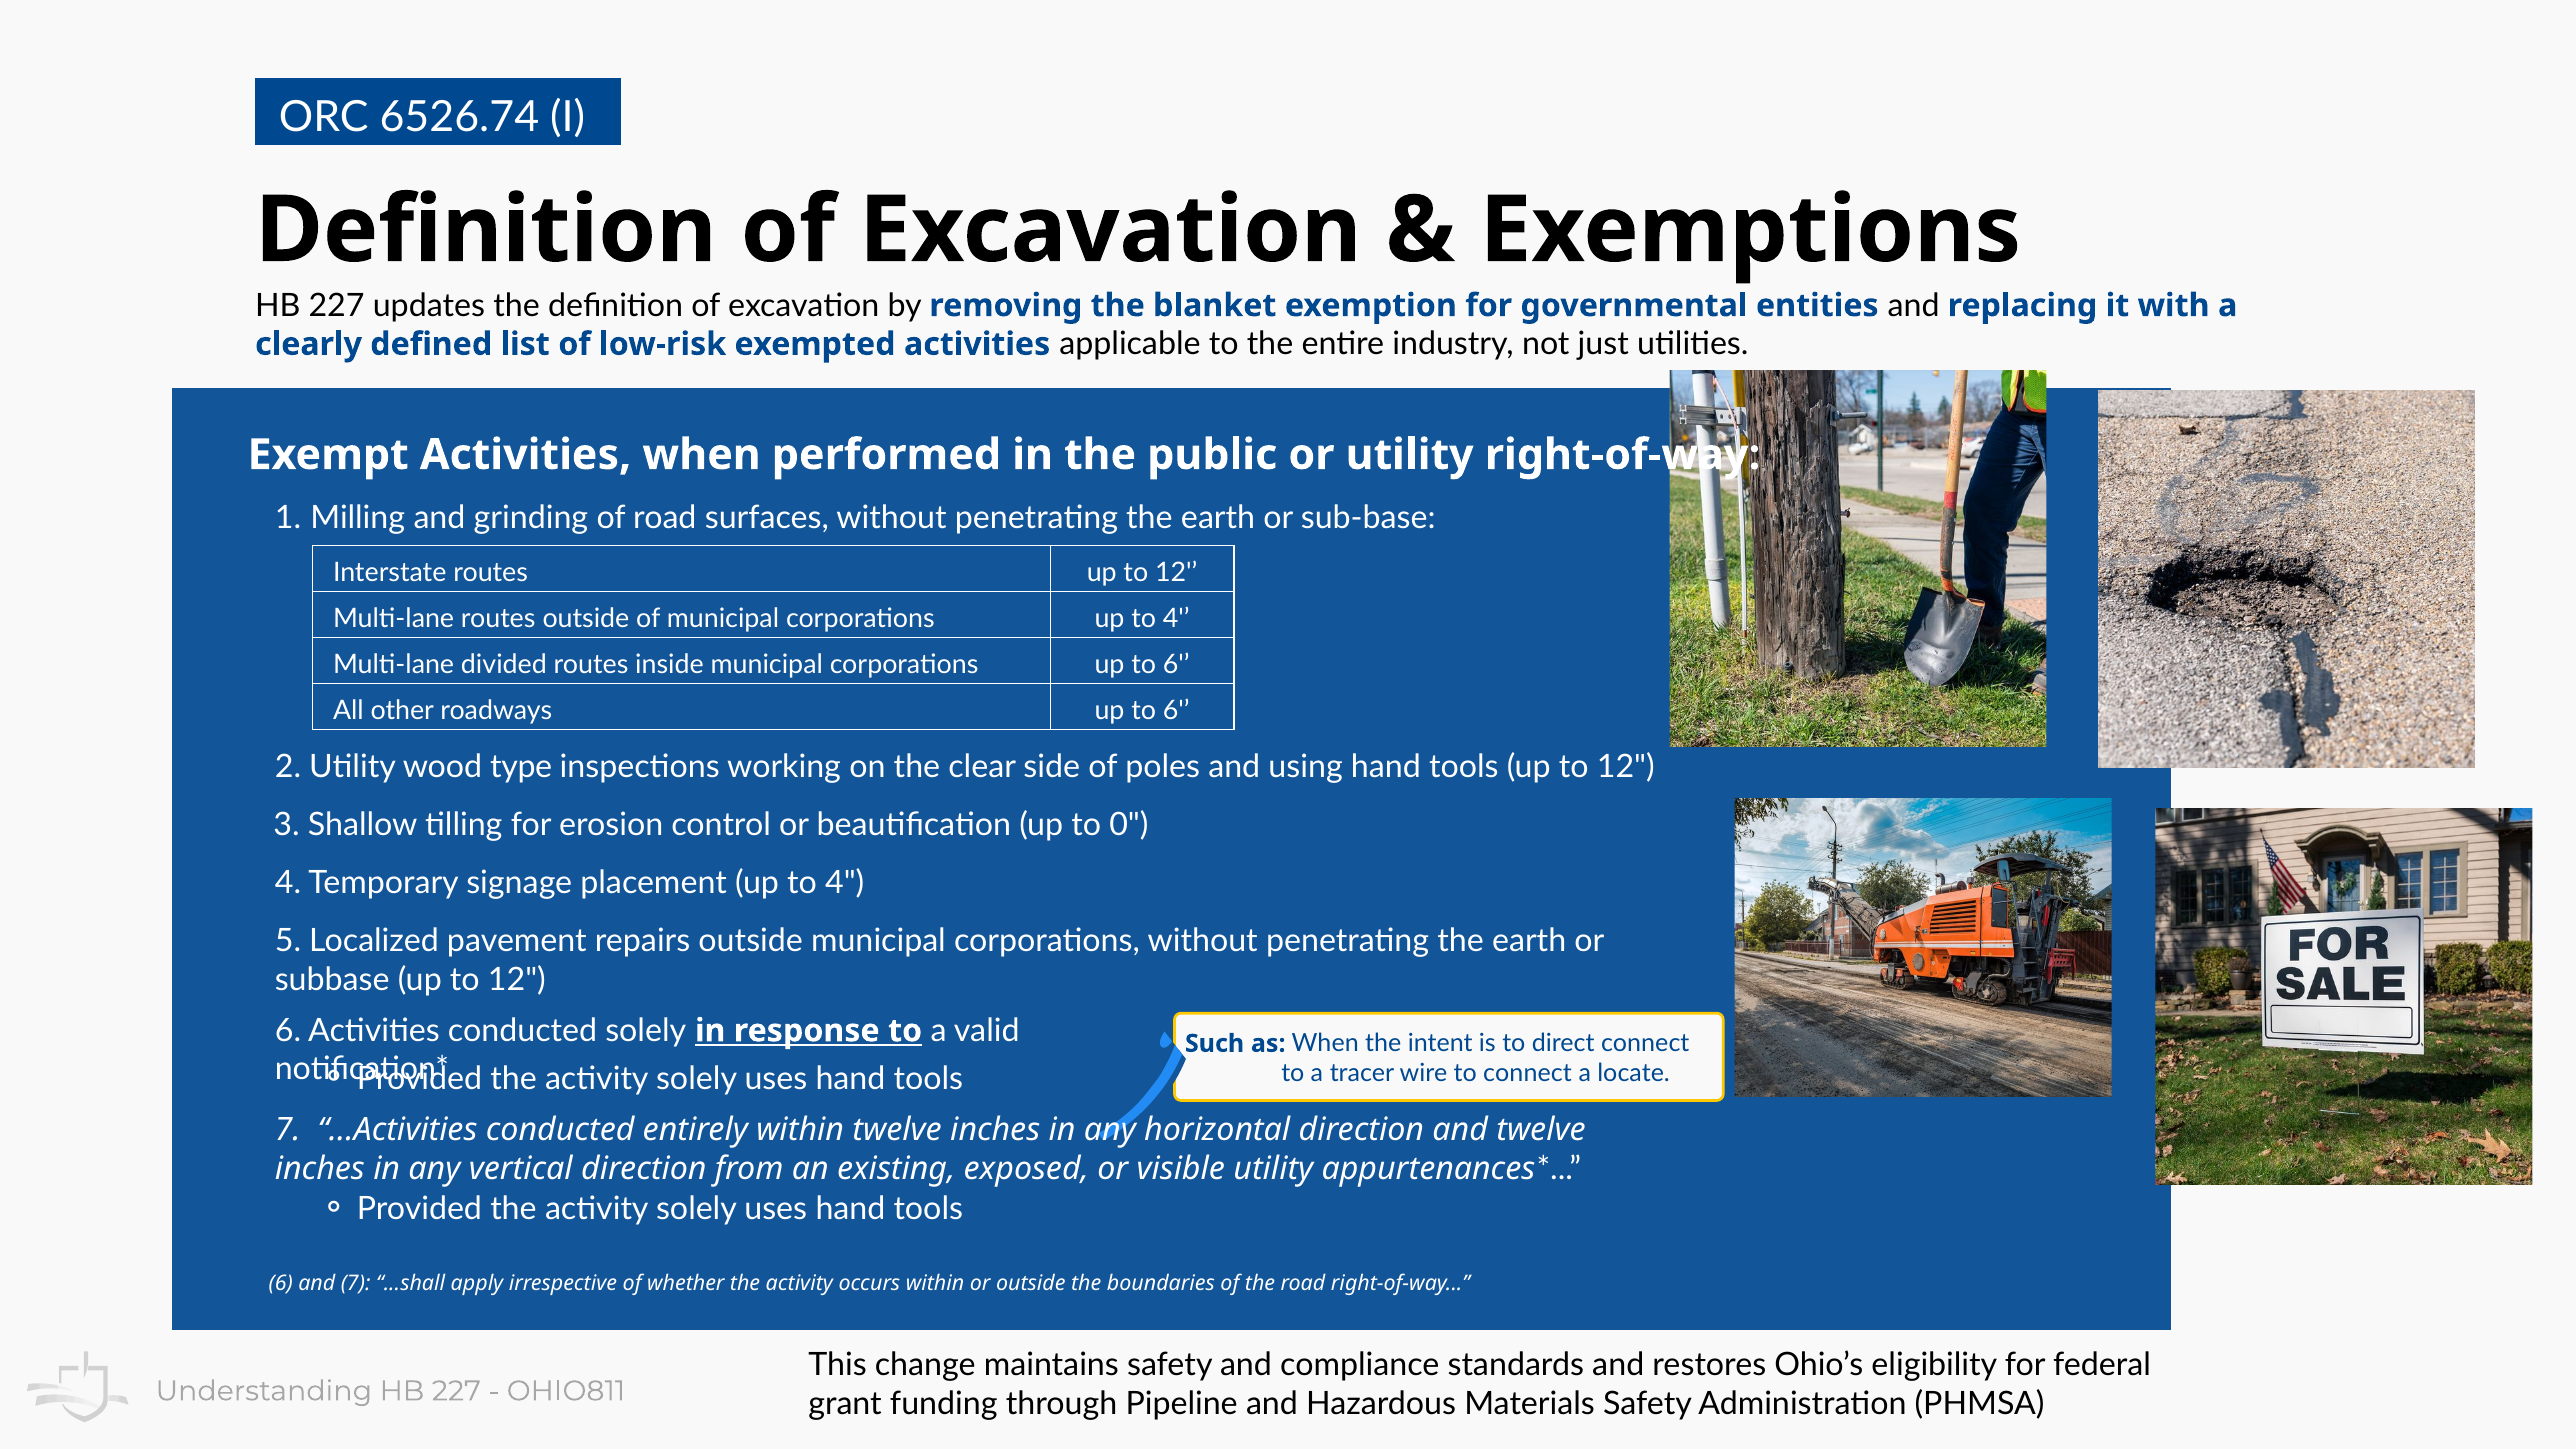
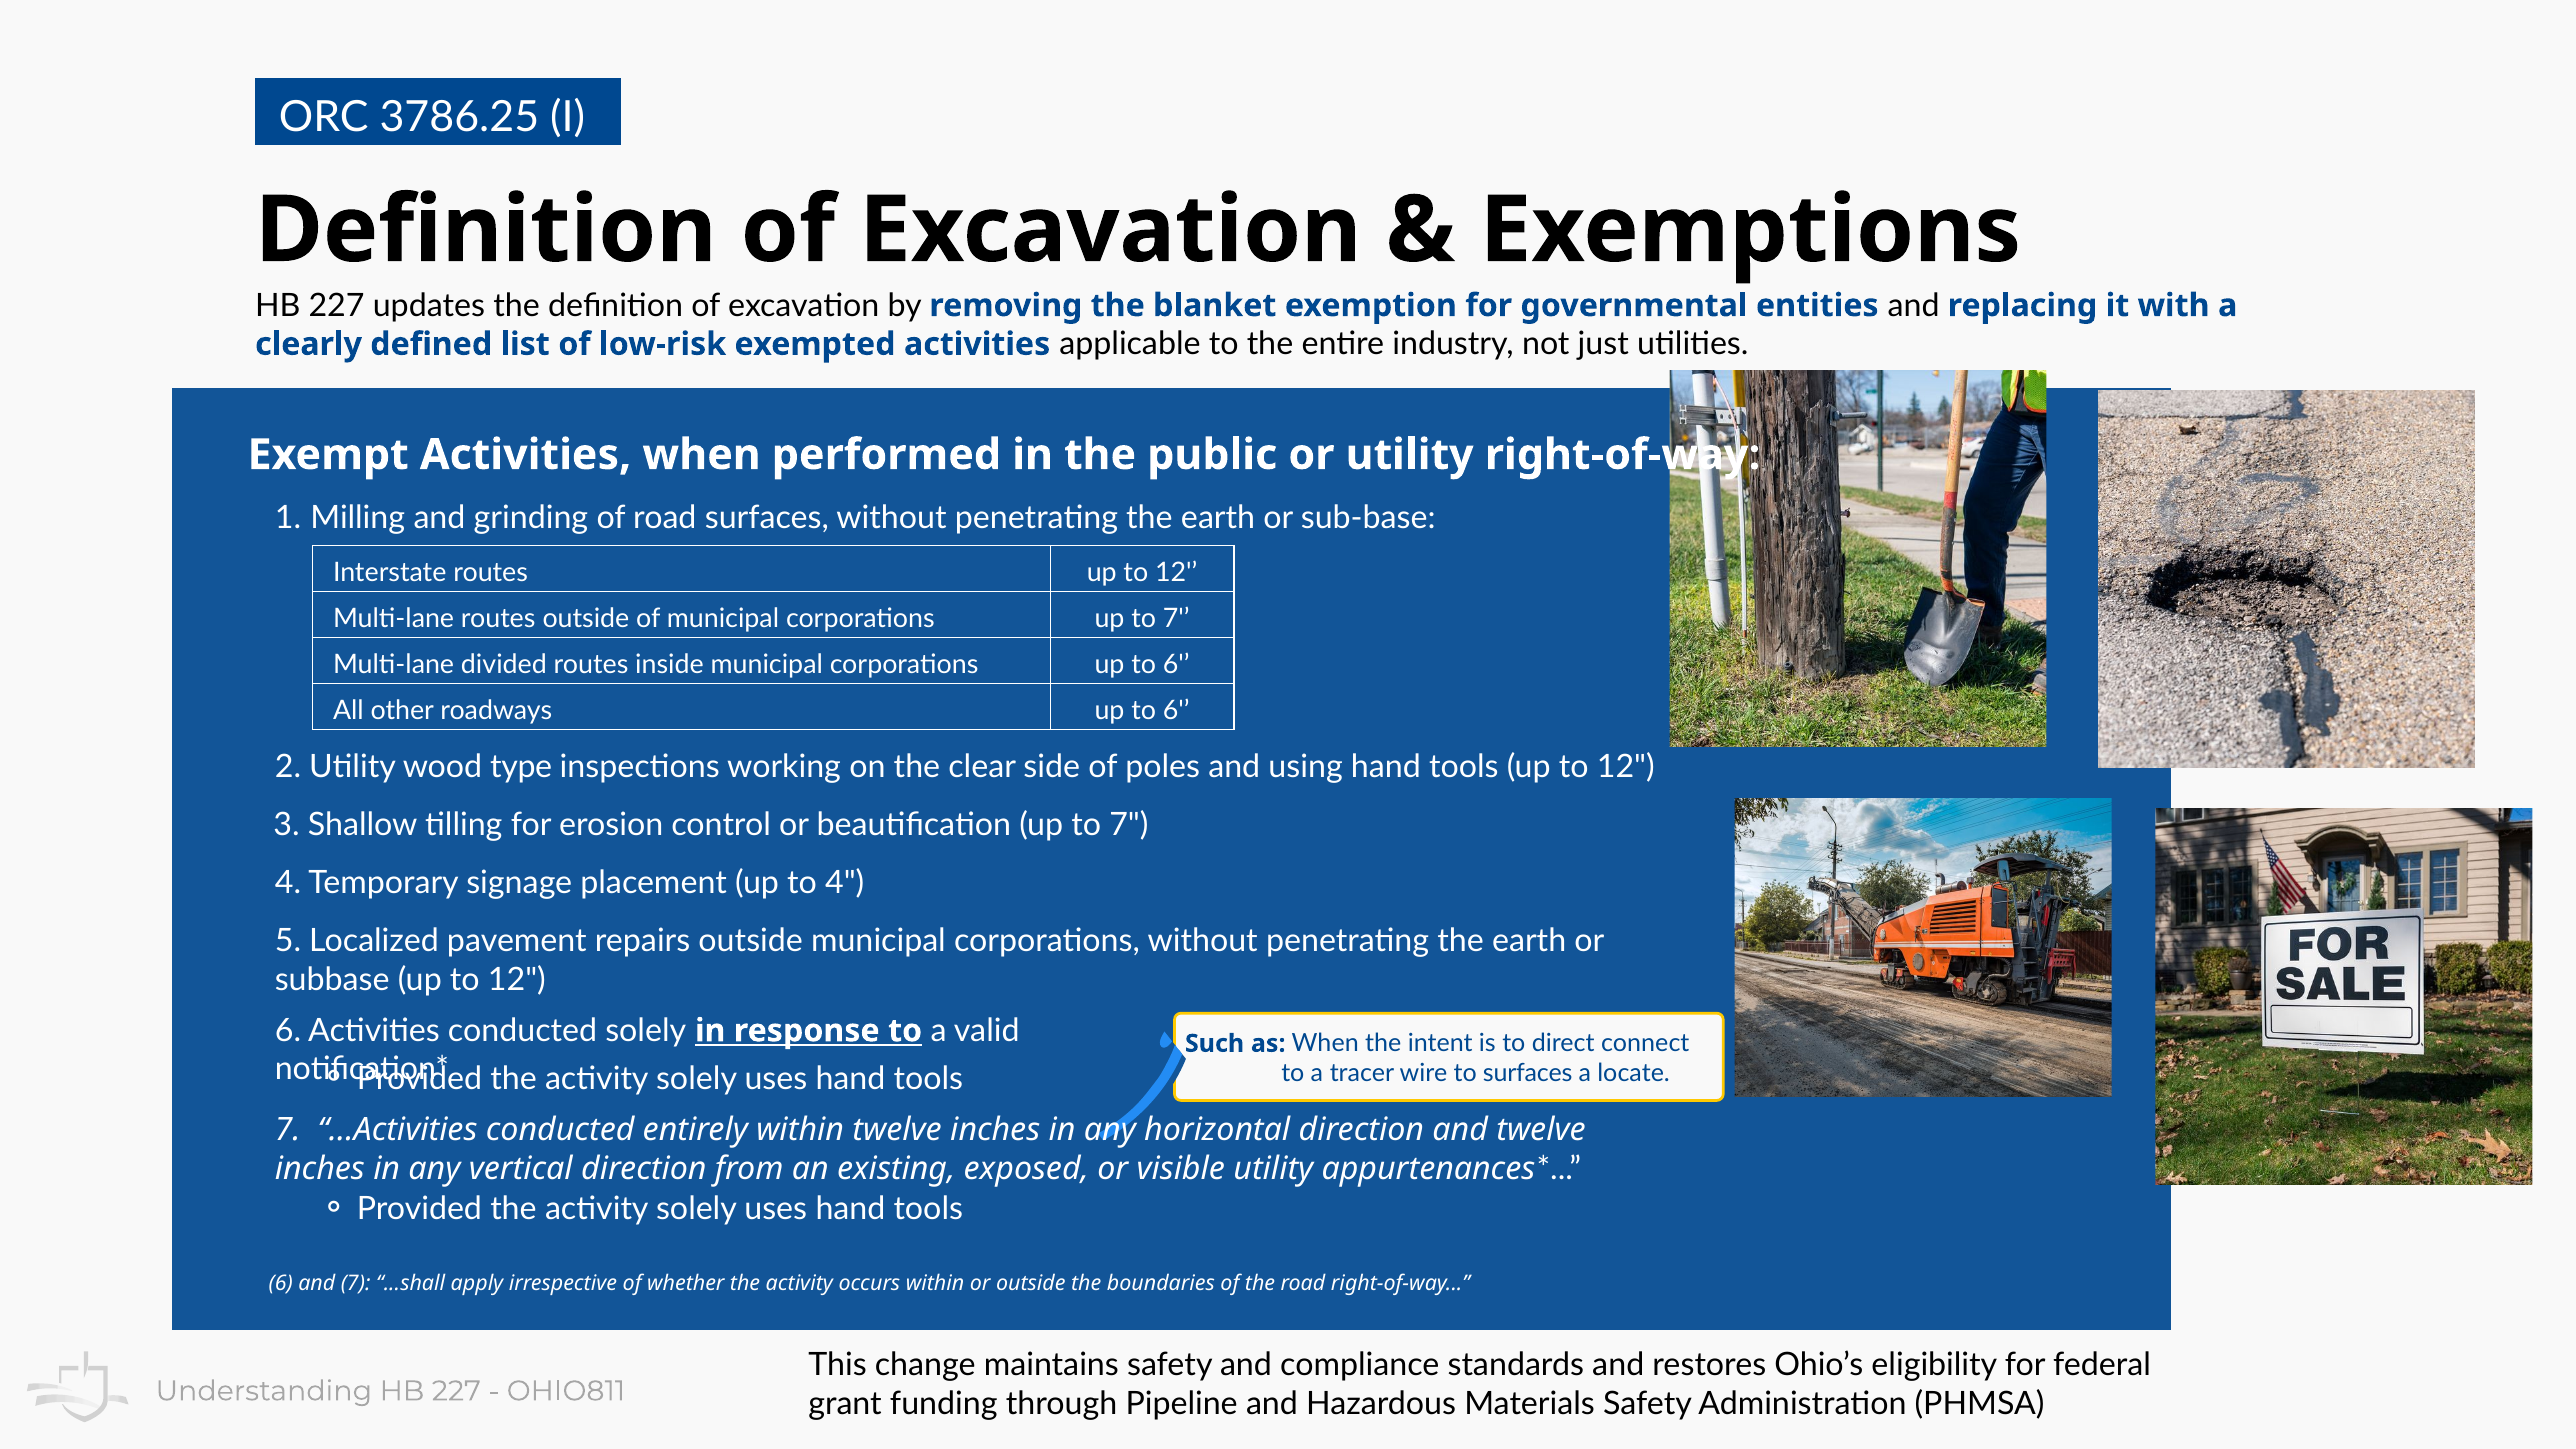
6526.74: 6526.74 -> 3786.25 (459, 118)
corporations up to 4: 4 -> 7 (1176, 619)
beautification up to 0: 0 -> 7 (1129, 825)
to connect: connect -> surfaces (1528, 1074)
